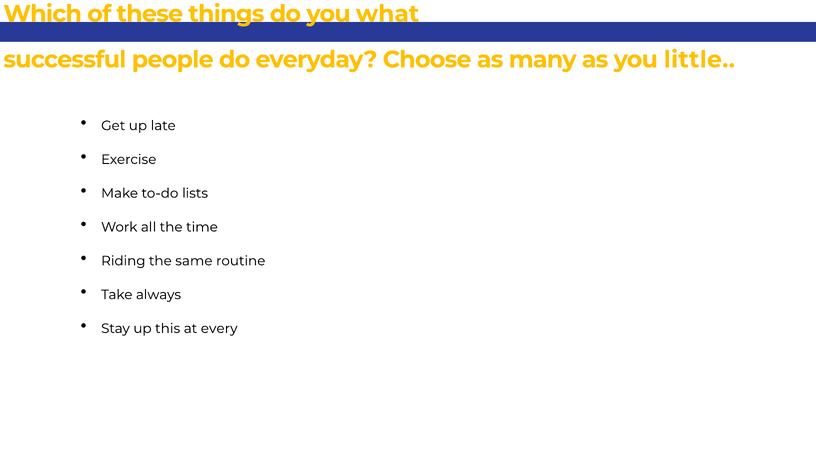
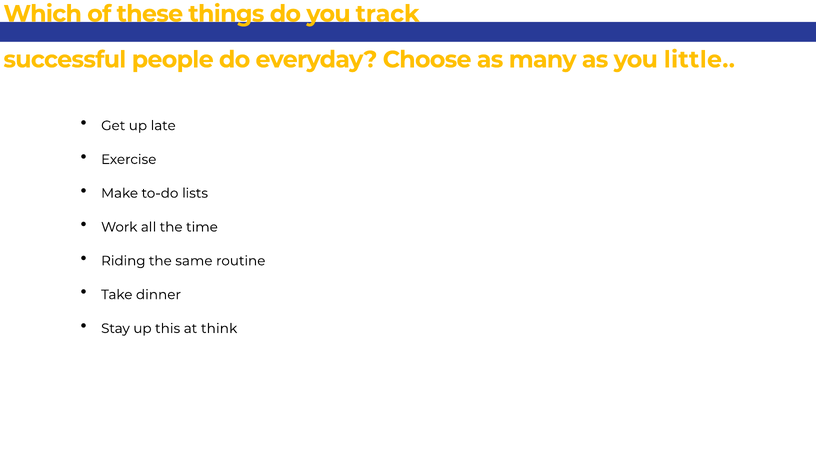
what: what -> track (388, 14)
always: always -> dinner (158, 295)
every: every -> think (219, 328)
